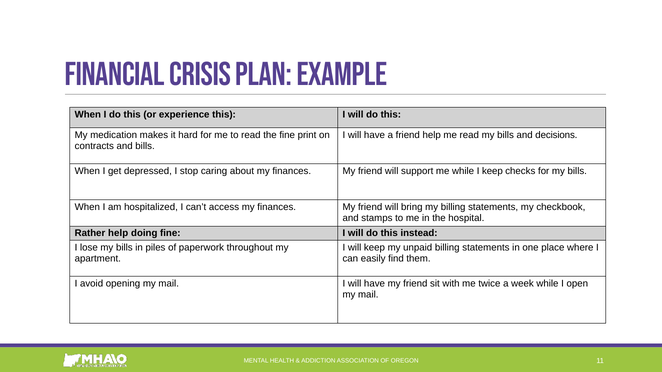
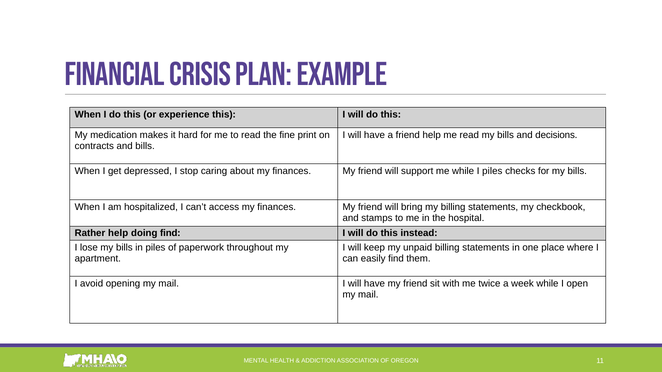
I keep: keep -> piles (492, 171)
doing fine: fine -> find (170, 234)
